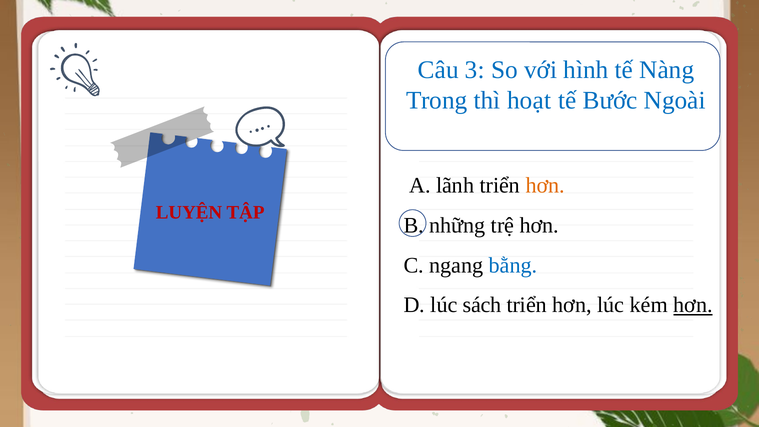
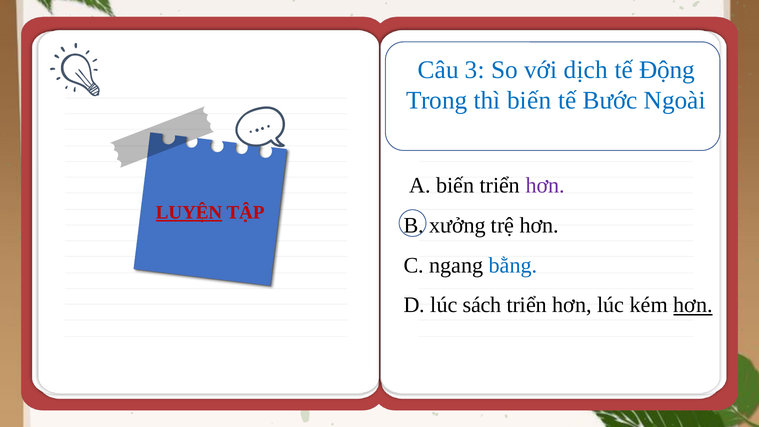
hình: hình -> dịch (586, 70)
Nàng: Nàng -> Động (667, 70)
thì hoạt: hoạt -> biến (529, 100)
A lãnh: lãnh -> biến (455, 185)
hơn colour: orange -> purple (545, 185)
LUYỆN underline: none -> present (189, 213)
những: những -> xưởng (457, 225)
